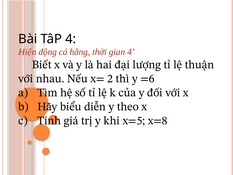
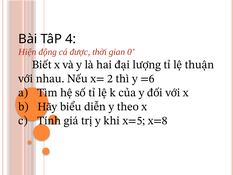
hằng: hằng -> được (80, 52)
gian 4: 4 -> 0 (131, 52)
